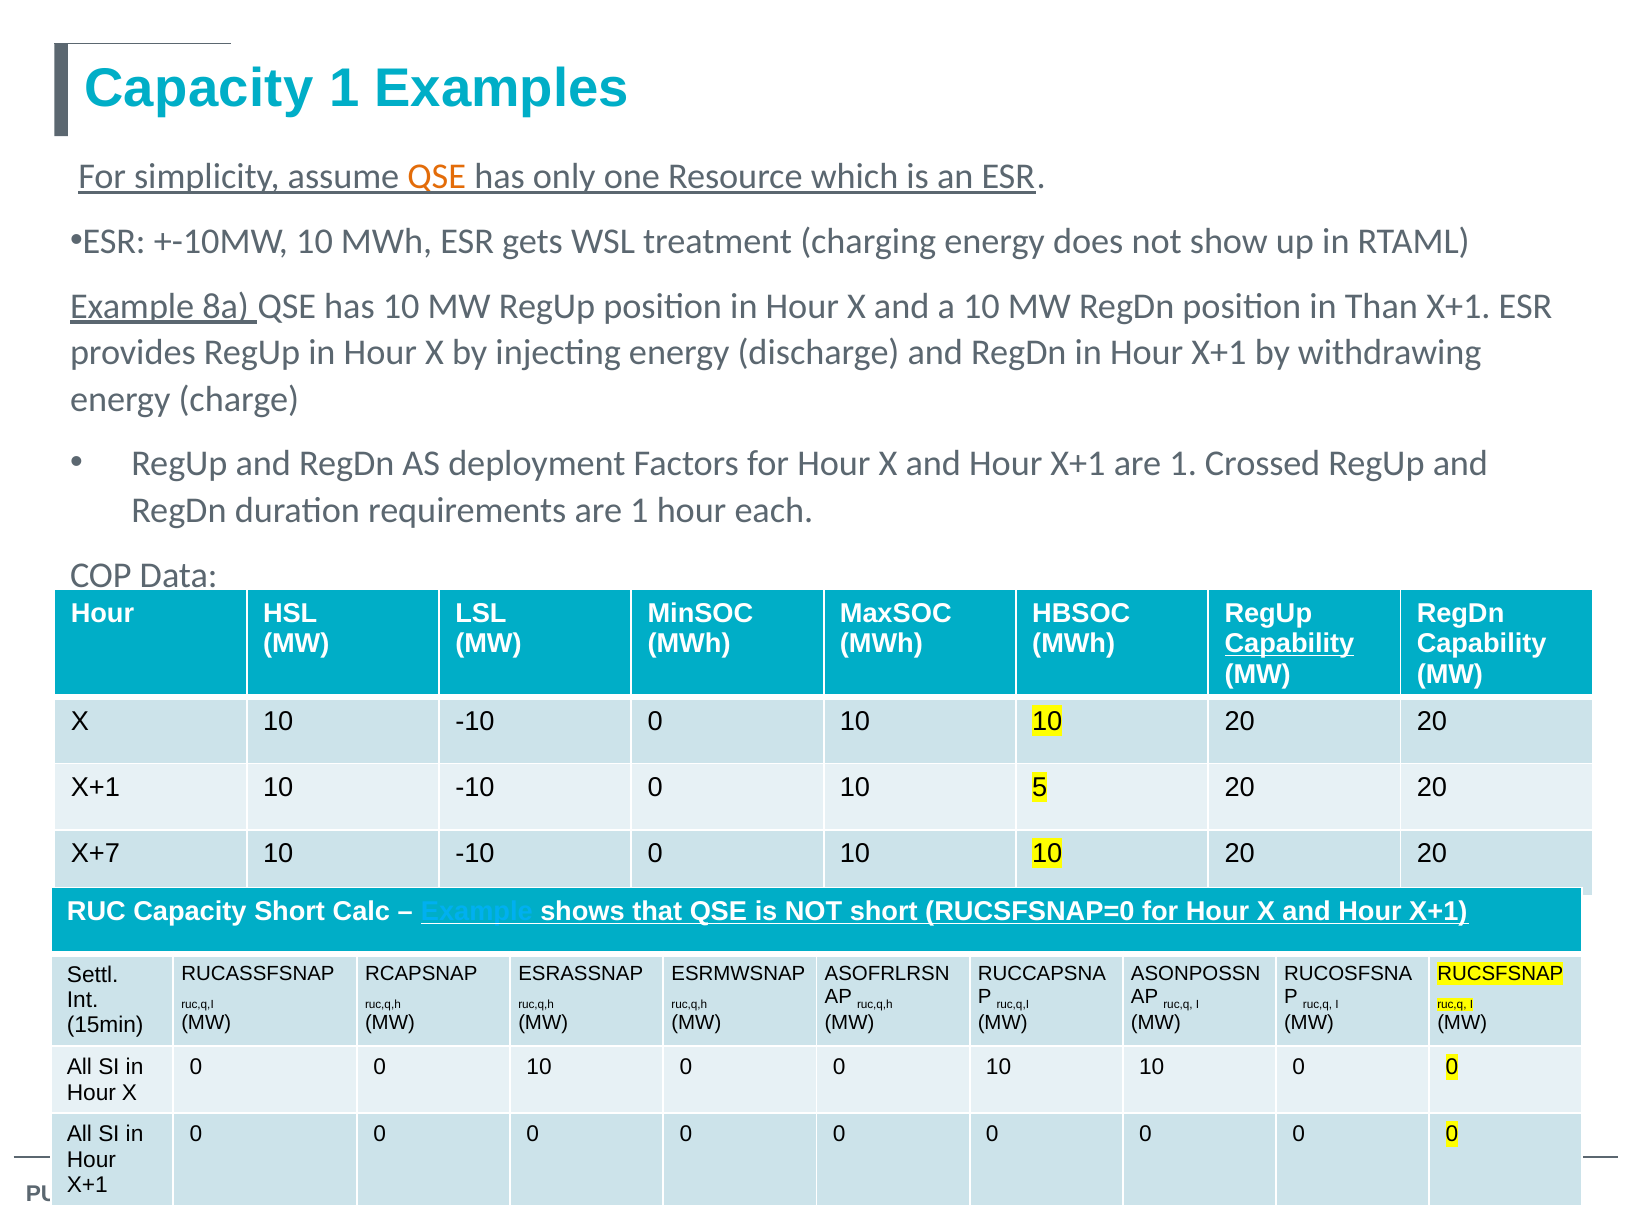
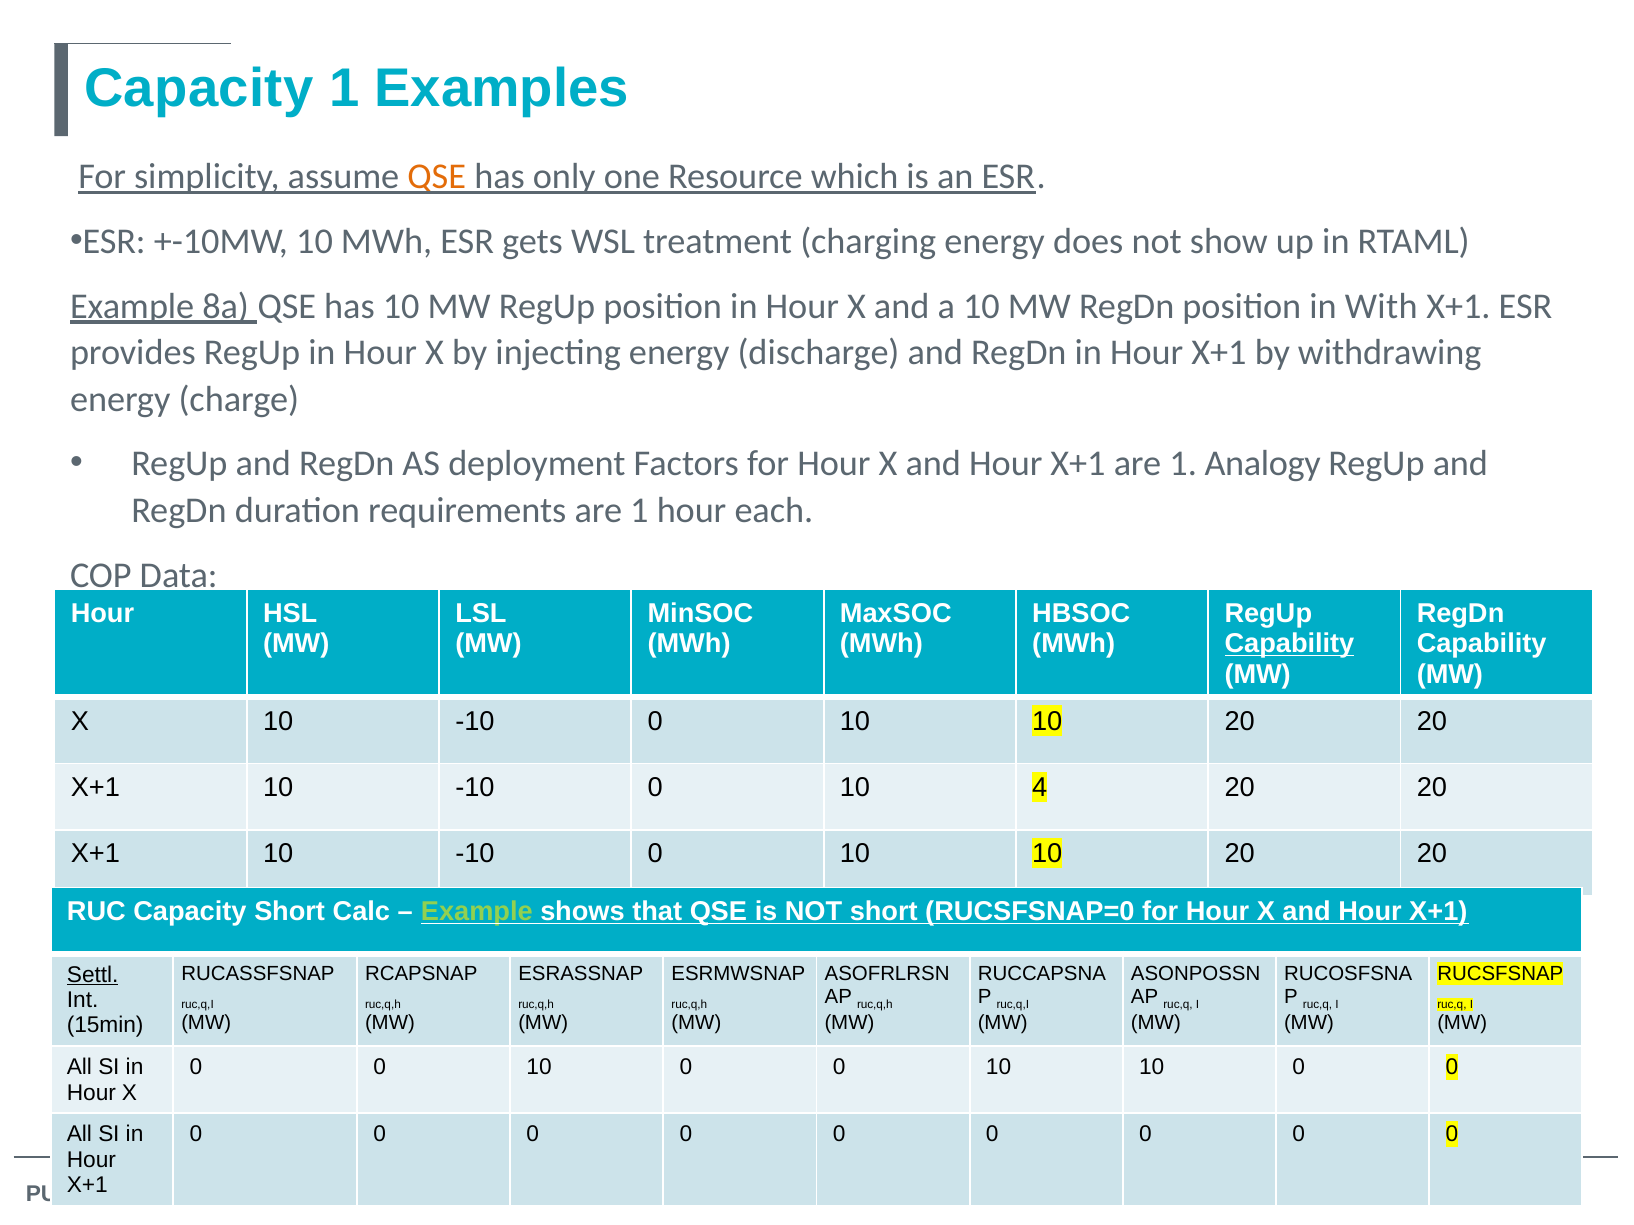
Than: Than -> With (1381, 306)
Crossed: Crossed -> Analogy (1263, 464)
10 5: 5 -> 4 (1040, 788)
X+7: X+7 -> X+1 (95, 854)
Example colour: light blue -> light green (477, 912)
Settl underline: none -> present (93, 975)
